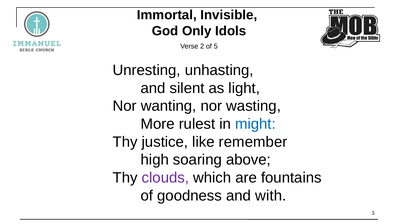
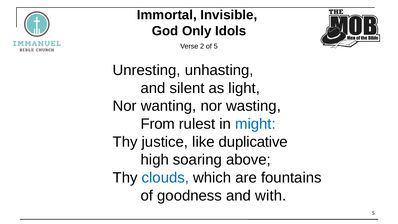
More: More -> From (158, 124)
remember: remember -> duplicative (253, 142)
clouds colour: purple -> blue (165, 178)
